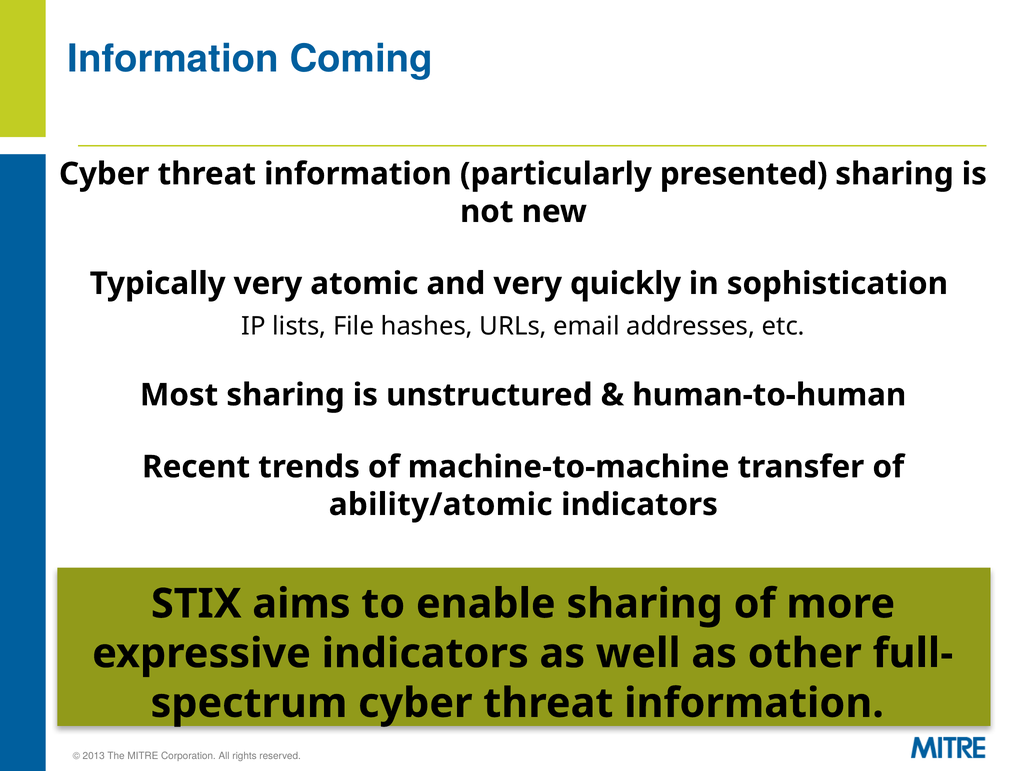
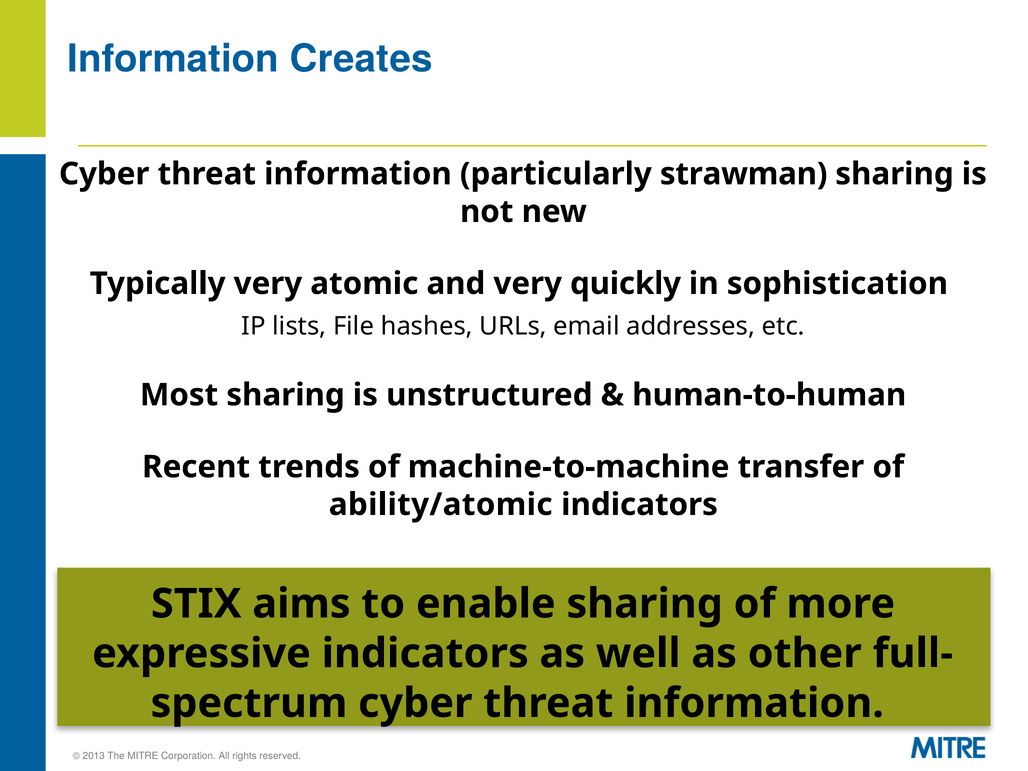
Coming: Coming -> Creates (361, 59)
presented: presented -> strawman (744, 174)
